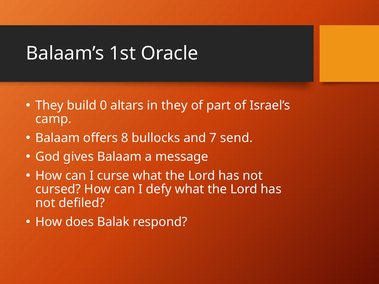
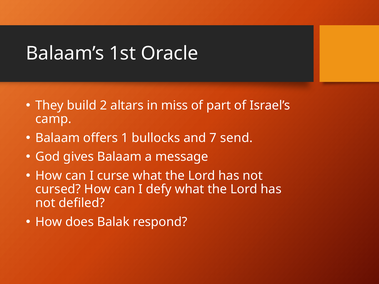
0: 0 -> 2 (104, 106)
in they: they -> miss (175, 106)
8: 8 -> 1 (125, 138)
